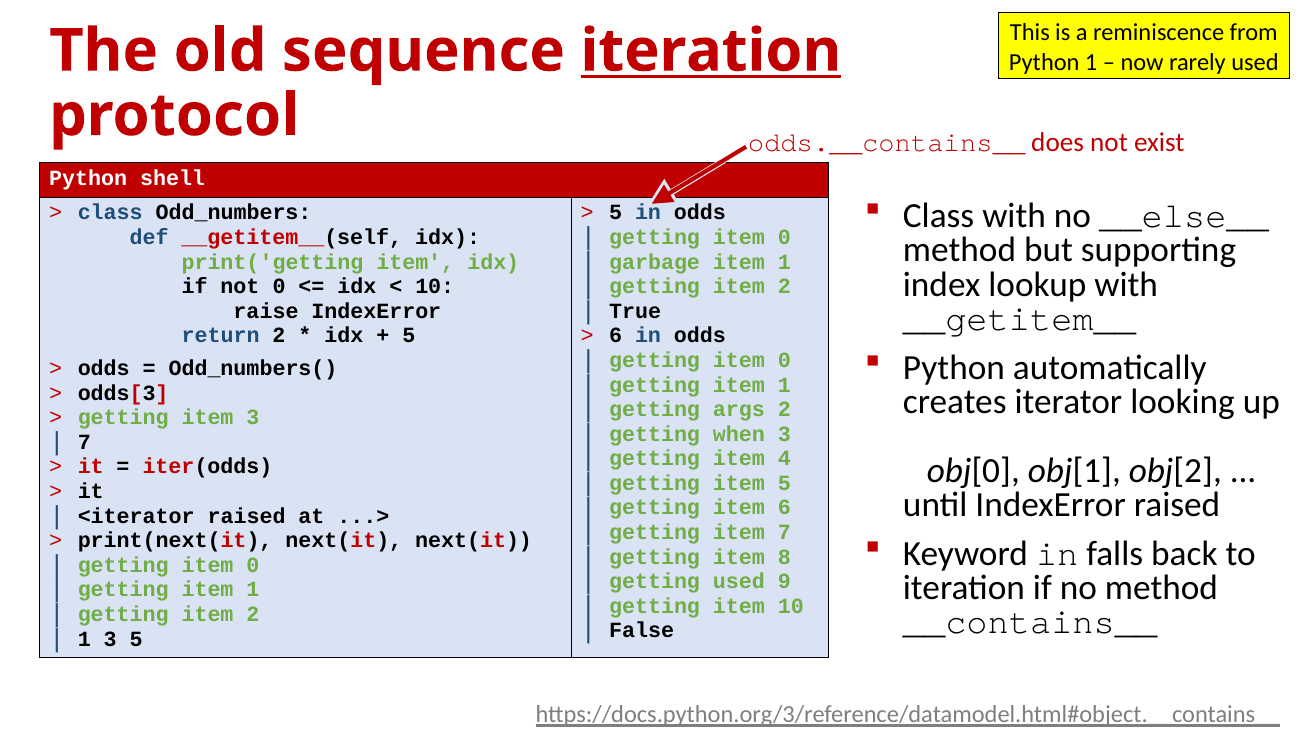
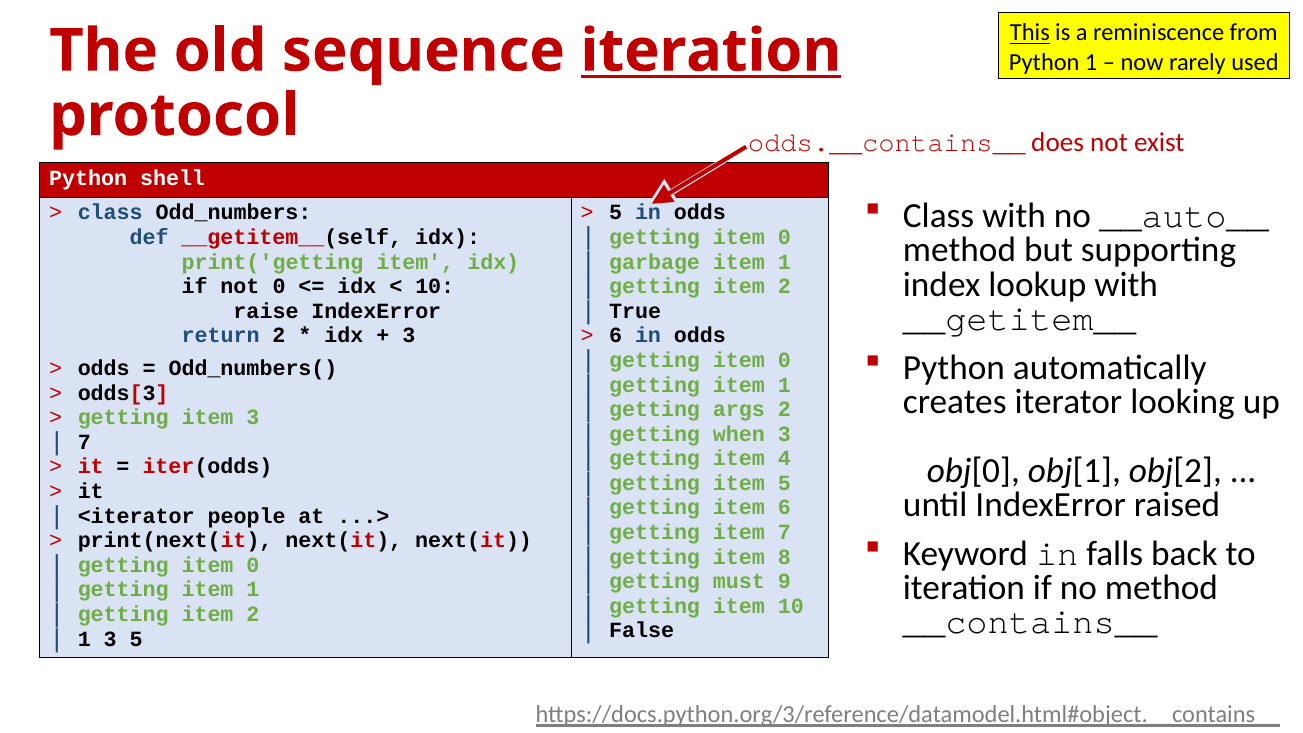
This underline: none -> present (1030, 33)
__else__: __else__ -> __auto__ (1184, 216)
5: 5 -> 3 (409, 336)
<iterator raised: raised -> people (247, 516)
getting used: used -> must (739, 581)
